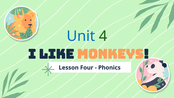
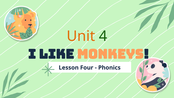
Unit colour: blue -> orange (81, 36)
